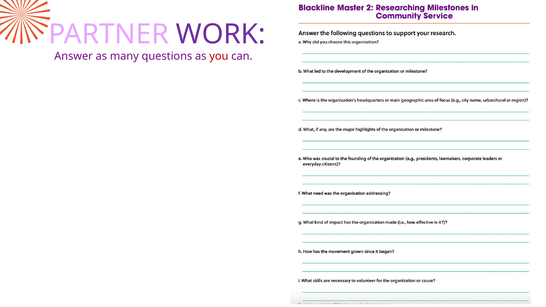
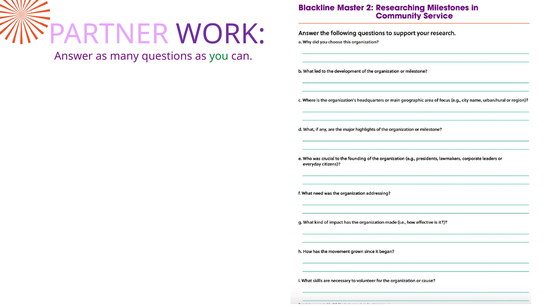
you colour: red -> green (219, 56)
